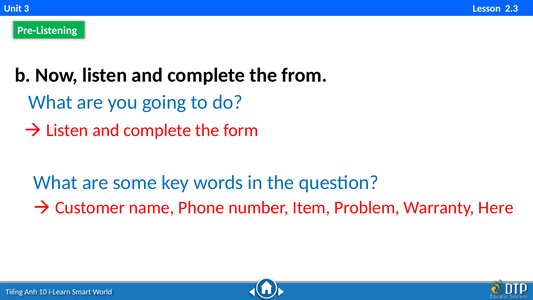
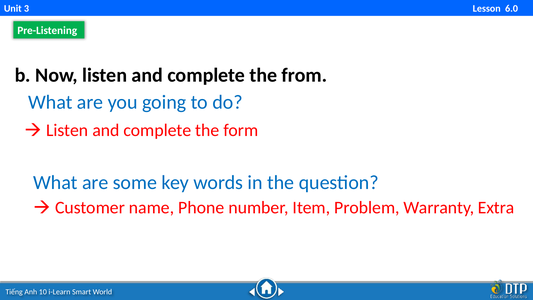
2.3: 2.3 -> 6.0 (512, 9)
Here: Here -> Extra (496, 208)
